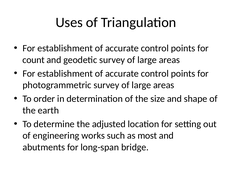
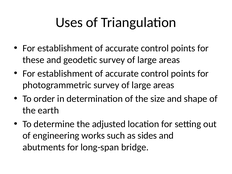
count: count -> these (33, 60)
most: most -> sides (147, 136)
